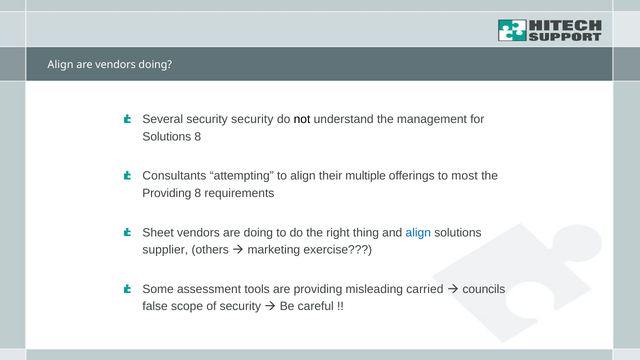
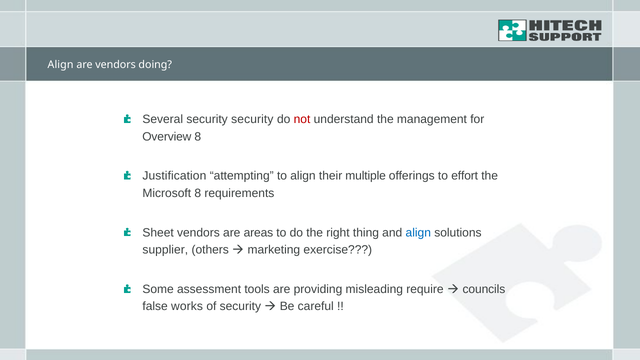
not colour: black -> red (302, 119)
Solutions: Solutions -> Overview (167, 137)
Consultants: Consultants -> Justification (174, 176)
most: most -> effort (465, 176)
Providing: Providing -> Microsoft (167, 193)
are doing: doing -> areas (258, 233)
carried: carried -> require (425, 289)
scope: scope -> works (187, 307)
